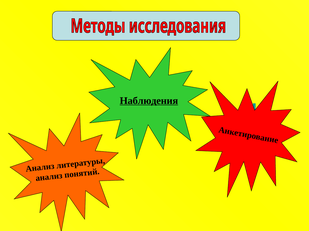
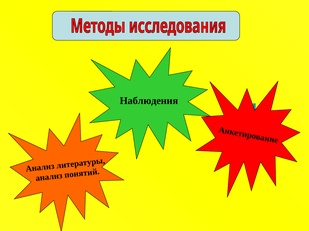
Наблюдения underline: present -> none (149, 101)
